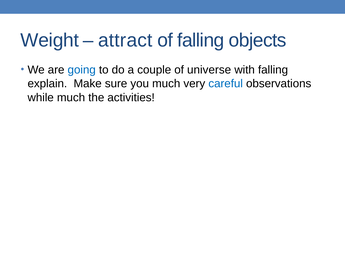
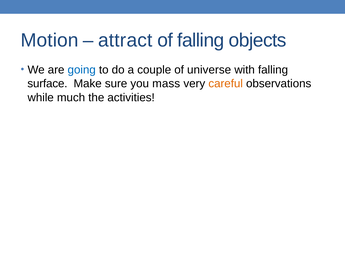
Weight: Weight -> Motion (50, 40)
explain: explain -> surface (47, 84)
you much: much -> mass (166, 84)
careful colour: blue -> orange (226, 84)
